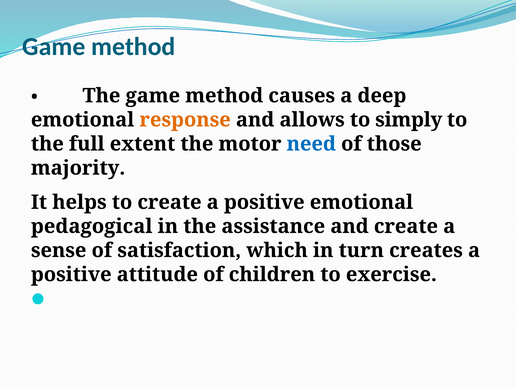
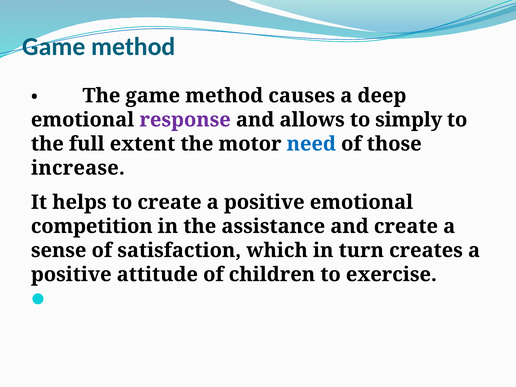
response colour: orange -> purple (185, 120)
majority: majority -> increase (78, 168)
pedagogical: pedagogical -> competition (92, 226)
